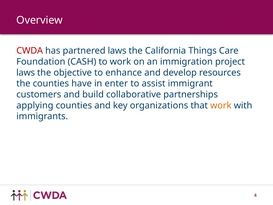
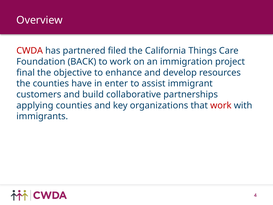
partnered laws: laws -> filed (117, 51)
CASH: CASH -> BACK (82, 62)
laws: laws -> final (26, 73)
work colour: orange -> red (221, 105)
